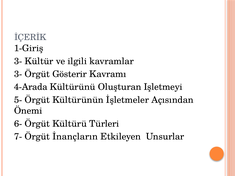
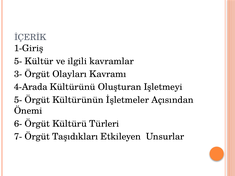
3-: 3- -> 5- (18, 61)
Gösterir: Gösterir -> Olayları (70, 74)
İnançların: İnançların -> Taşıdıkları (75, 137)
